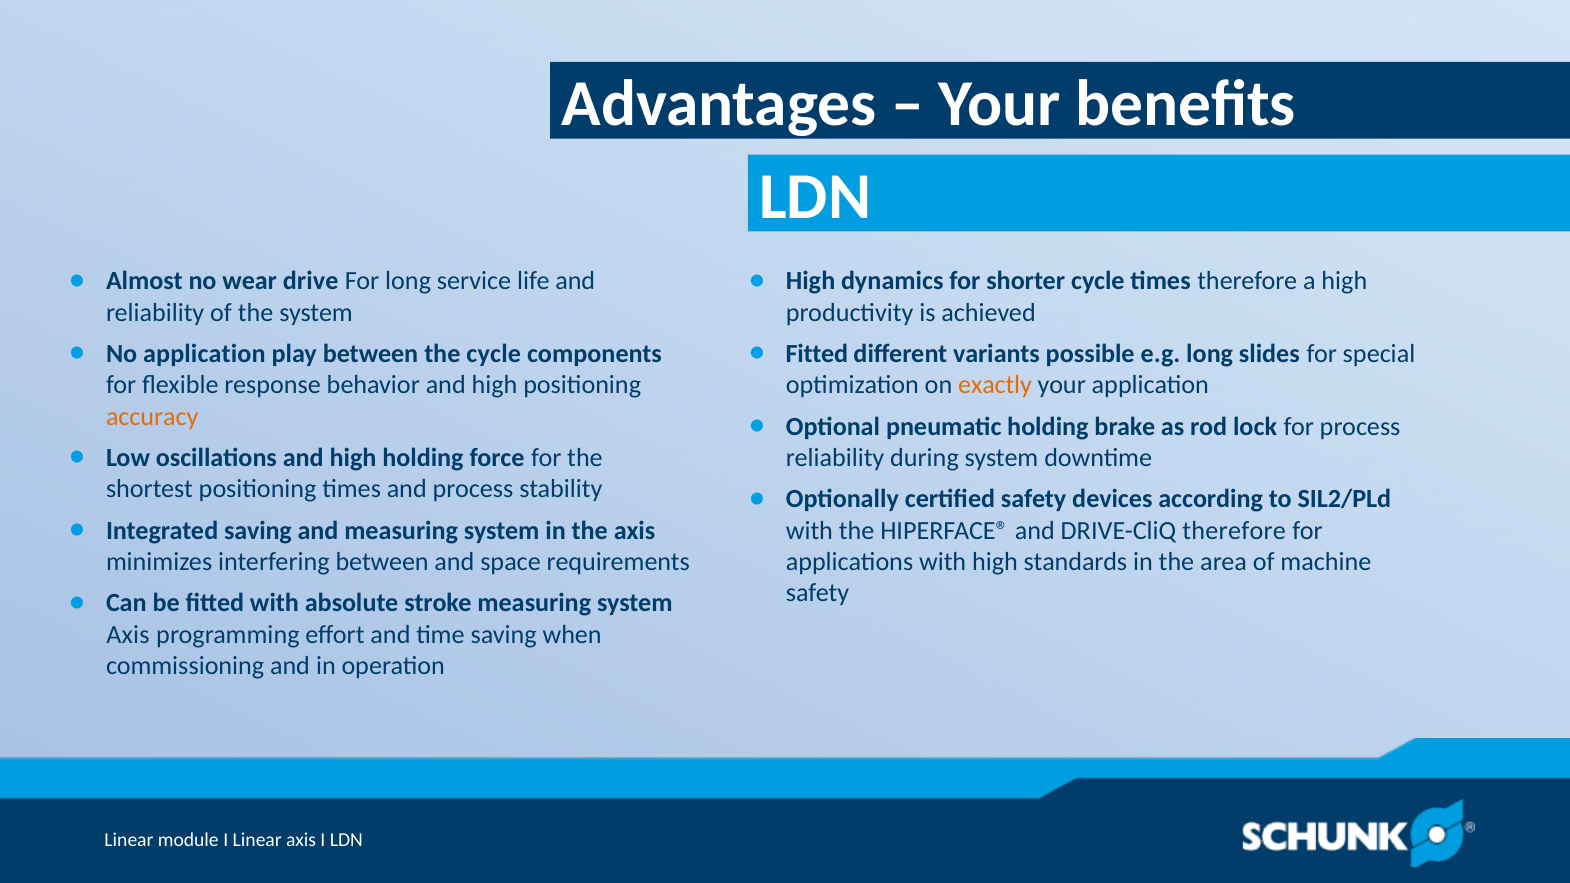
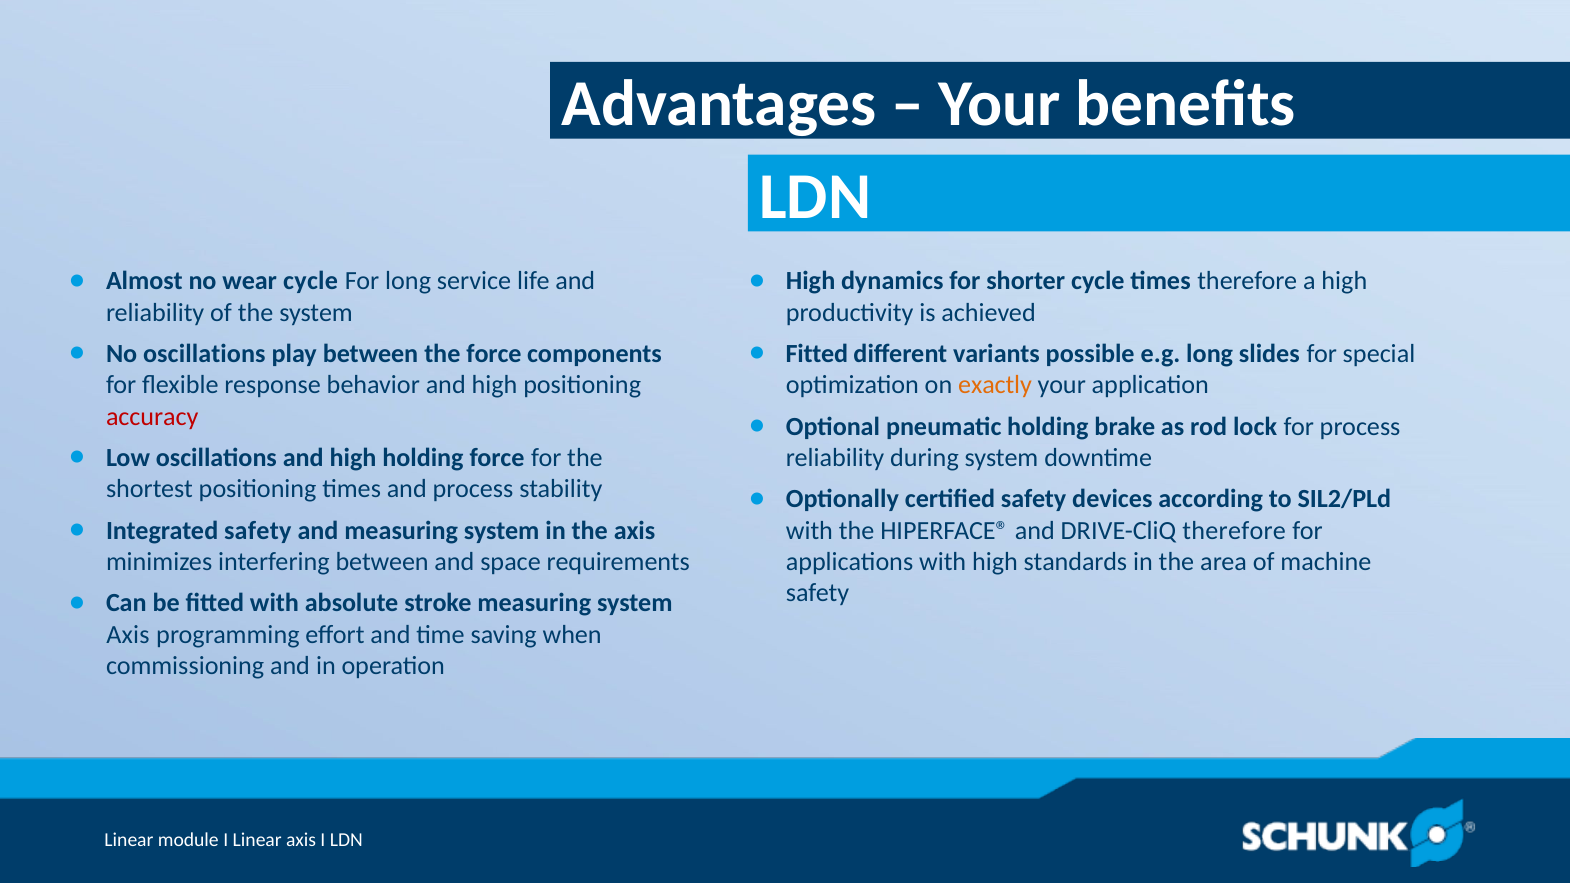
wear drive: drive -> cycle (311, 281)
No application: application -> oscillations (204, 354)
the cycle: cycle -> force (494, 354)
accuracy colour: orange -> red (152, 417)
Integrated saving: saving -> safety (258, 531)
